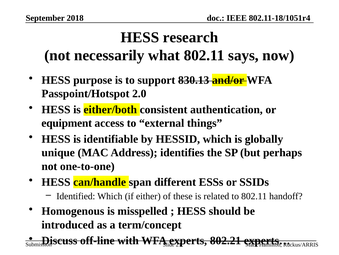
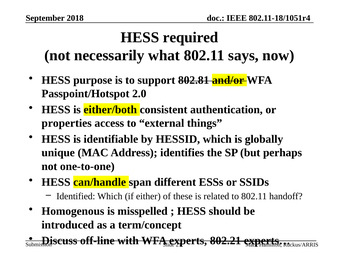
research: research -> required (191, 37)
830.13: 830.13 -> 802.81 (194, 80)
equipment: equipment -> properties (67, 123)
